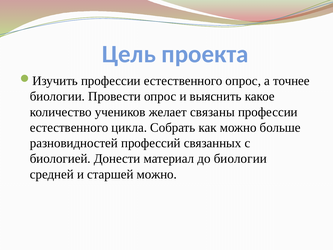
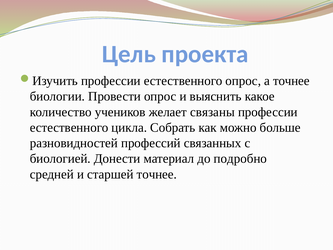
до биологии: биологии -> подробно (240, 159)
старшей можно: можно -> точнее (157, 174)
